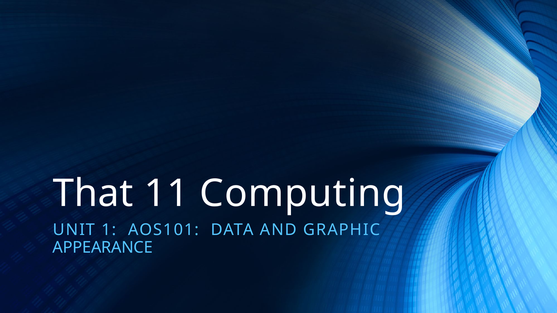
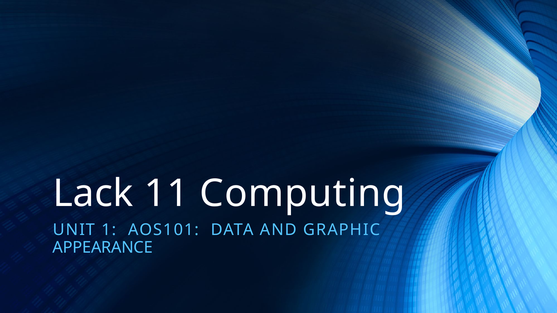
That: That -> Lack (93, 194)
